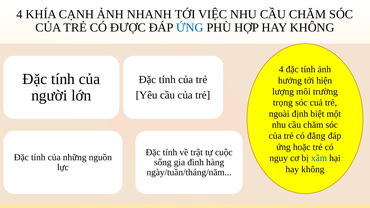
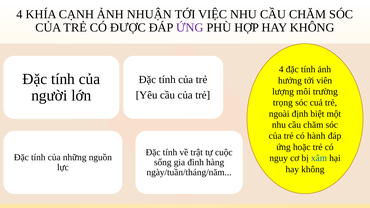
NHANH: NHANH -> NHUẬN (149, 14)
ỨNG colour: blue -> purple (190, 28)
hiện: hiện -> viên (324, 81)
đằng: đằng -> hành (316, 136)
